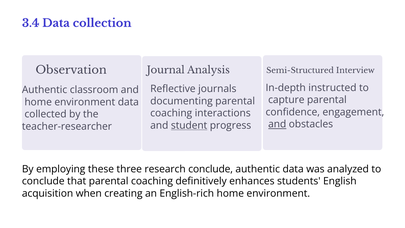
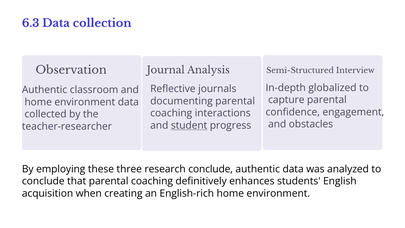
3.4: 3.4 -> 6.3 (31, 23)
instructed: instructed -> globalized (332, 88)
and underline: present -> none (277, 124)
